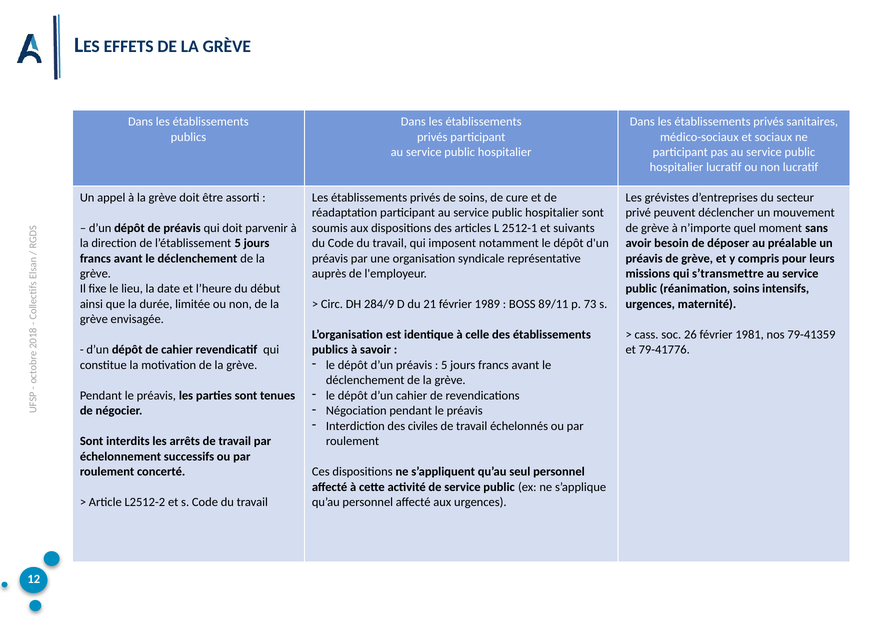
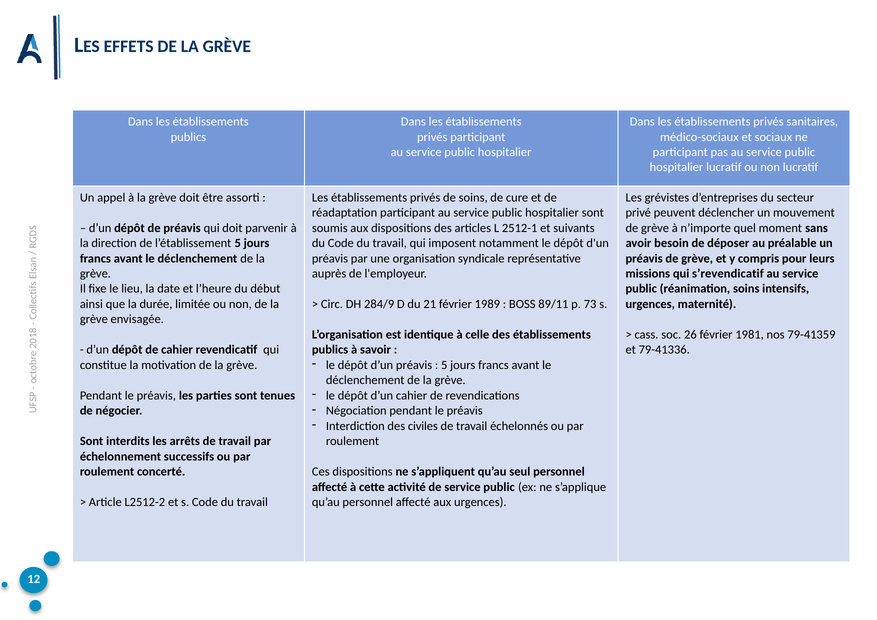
s’transmettre: s’transmettre -> s’revendicatif (728, 274)
79-41776: 79-41776 -> 79-41336 (664, 350)
